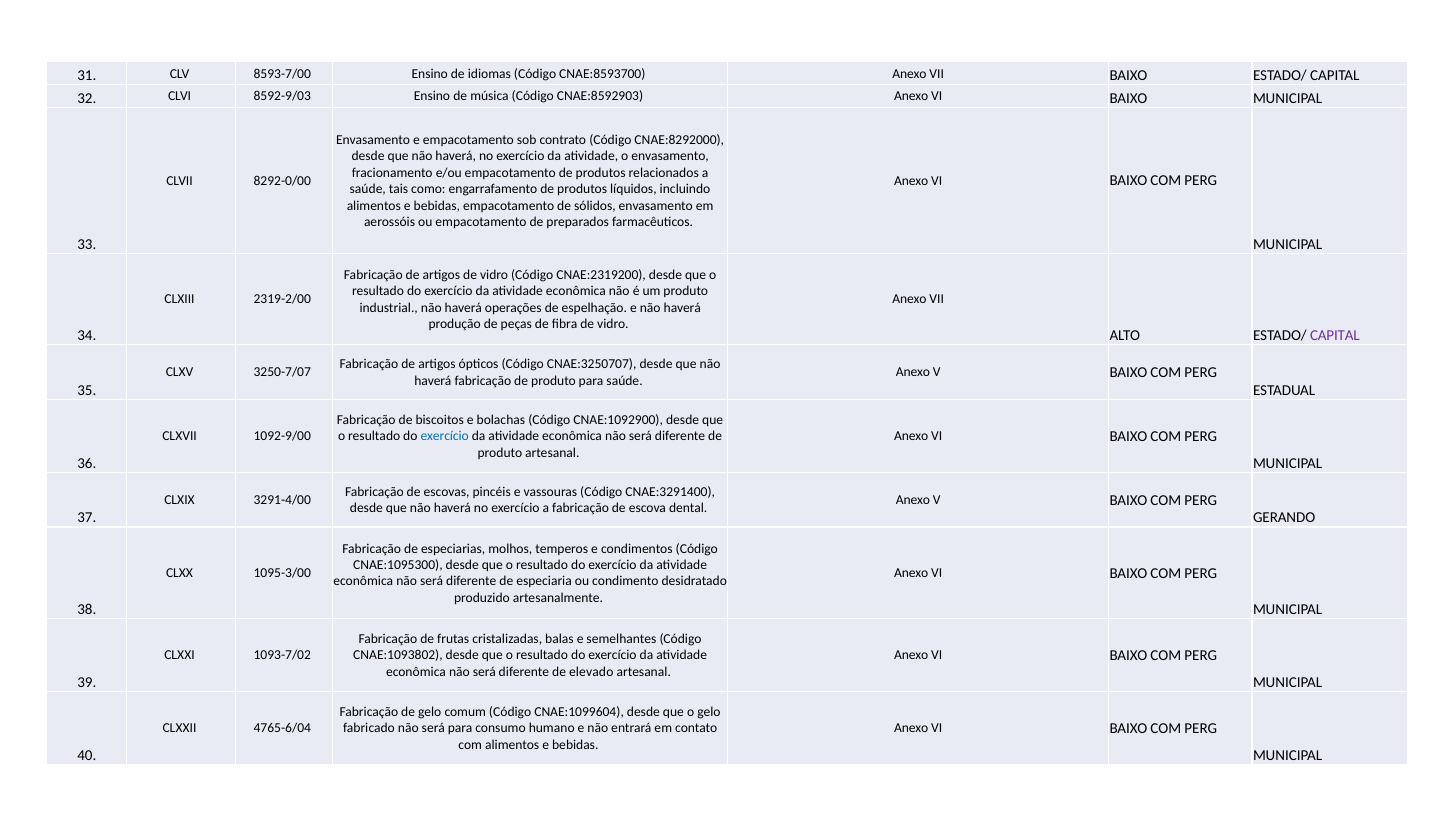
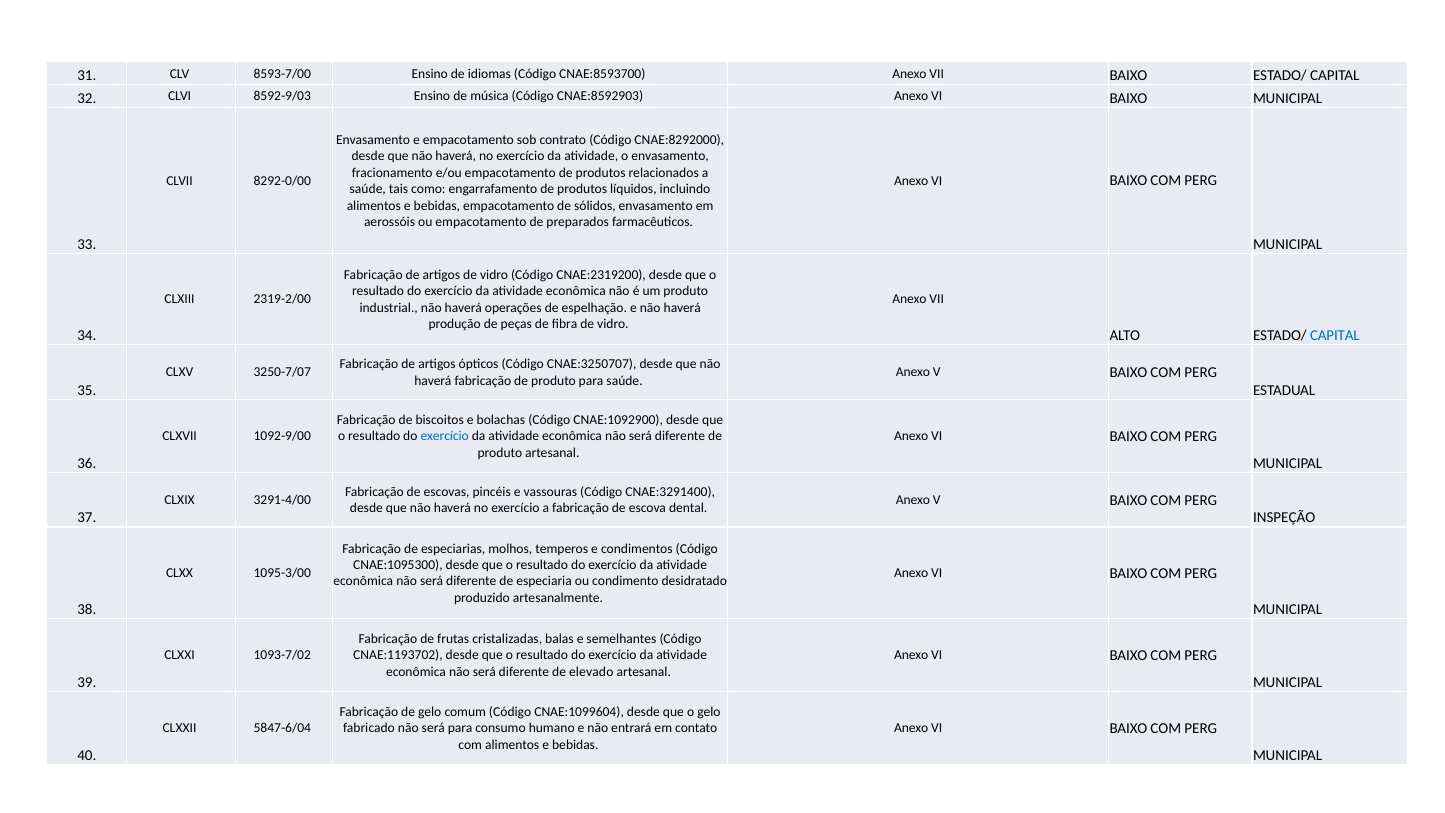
CAPITAL colour: purple -> blue (1335, 335)
GERANDO: GERANDO -> INSPEÇÃO (1284, 518)
CNAE:1093802: CNAE:1093802 -> CNAE:1193702 (398, 655)
4765-6/04: 4765-6/04 -> 5847-6/04 (282, 728)
